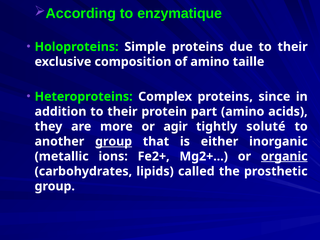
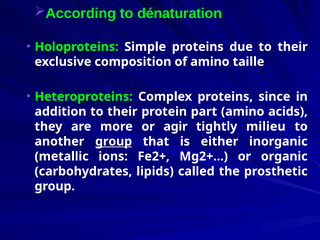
enzymatique: enzymatique -> dénaturation (180, 14)
soluté: soluté -> milieu (266, 126)
organic underline: present -> none (284, 156)
